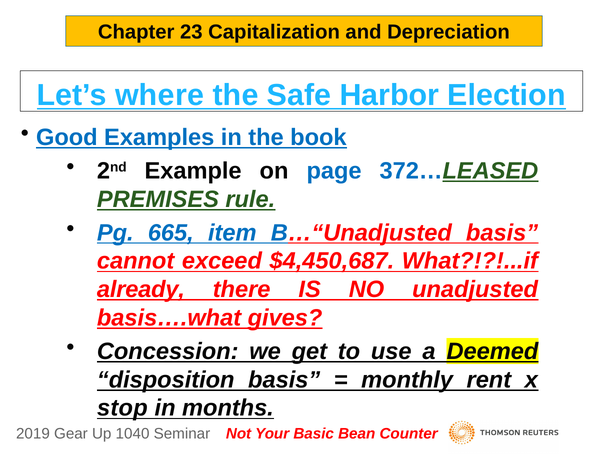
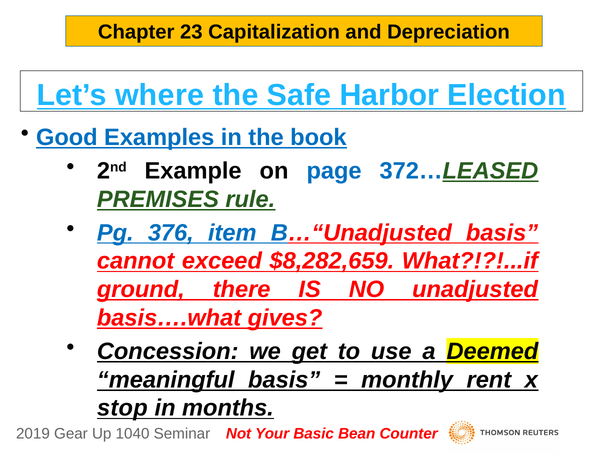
665: 665 -> 376 (171, 233)
$4,450,687: $4,450,687 -> $8,282,659 (332, 261)
already: already -> ground (141, 290)
disposition: disposition -> meaningful (166, 380)
